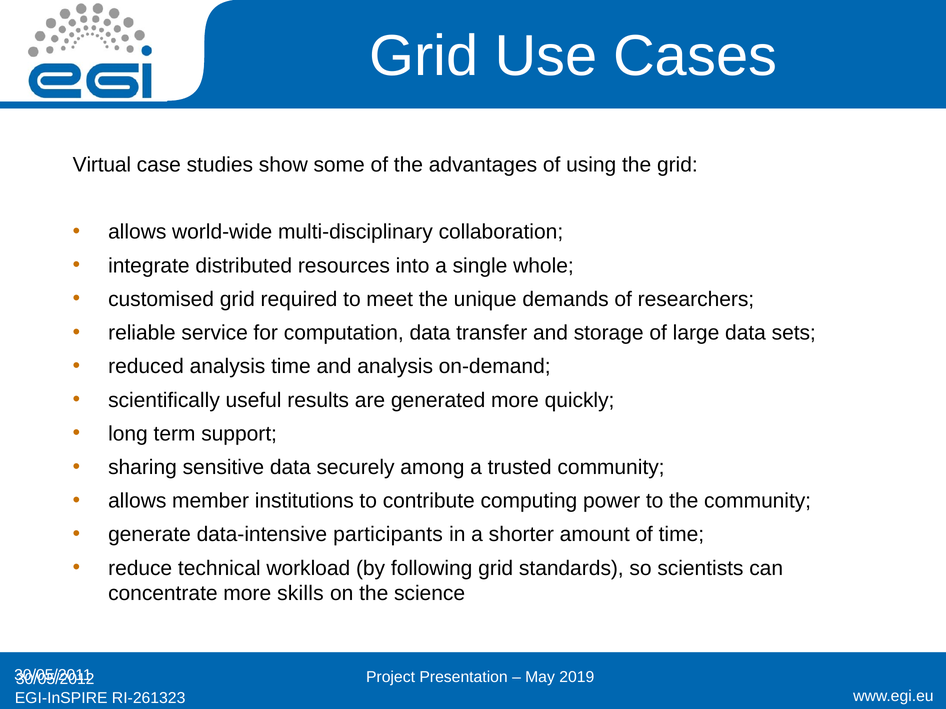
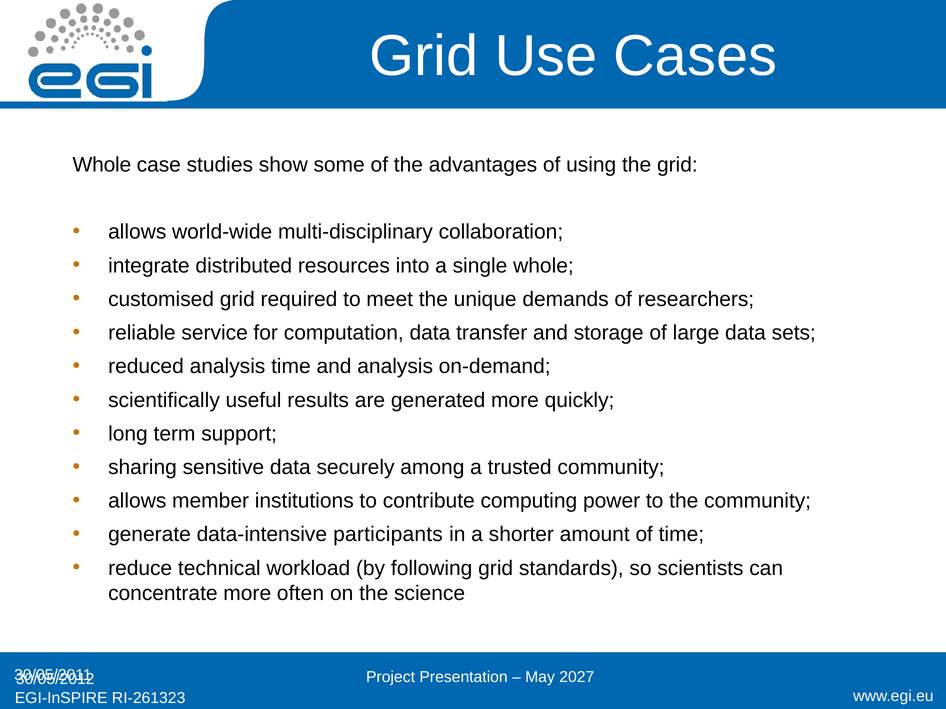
Virtual: Virtual -> Whole (102, 165)
skills: skills -> often (300, 594)
2019: 2019 -> 2027 (577, 678)
